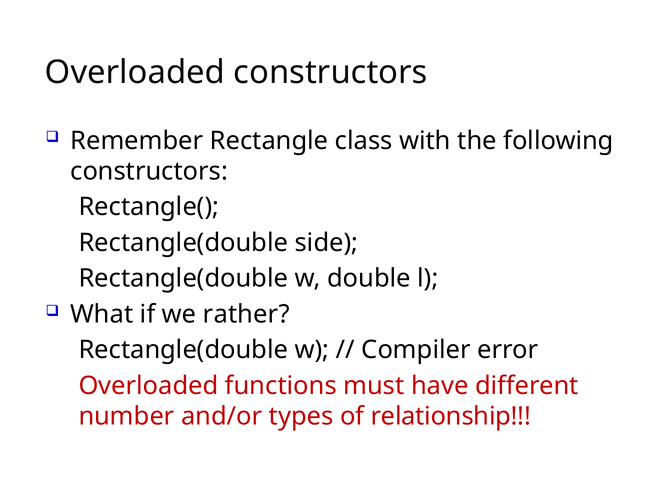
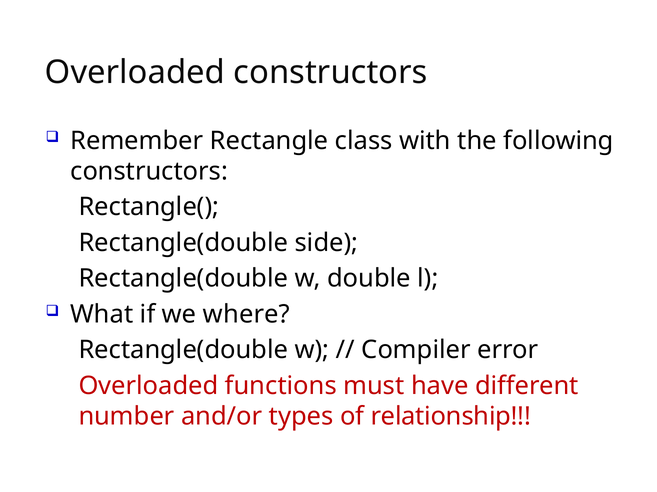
rather: rather -> where (246, 315)
